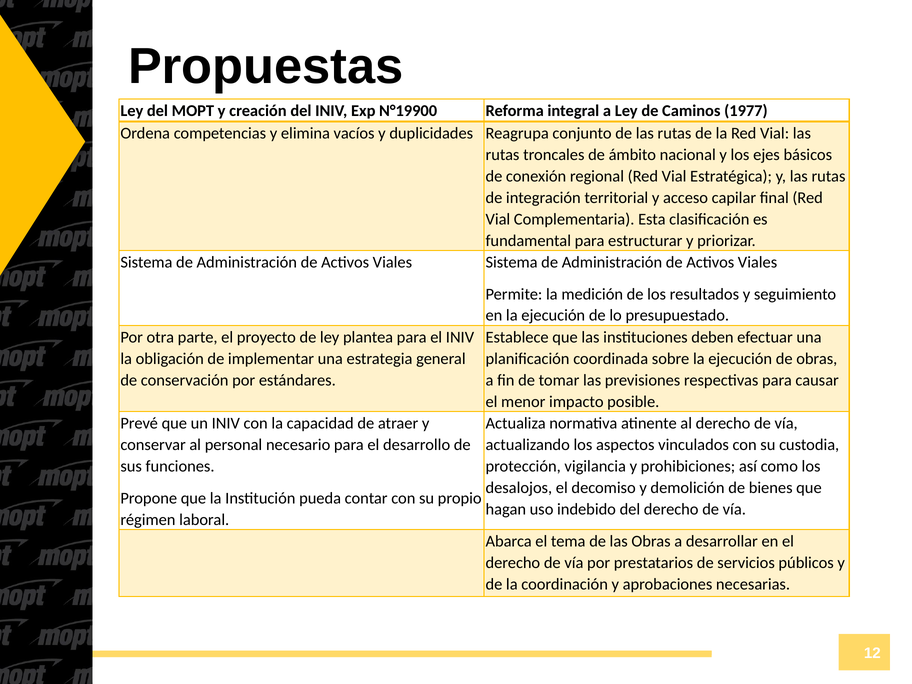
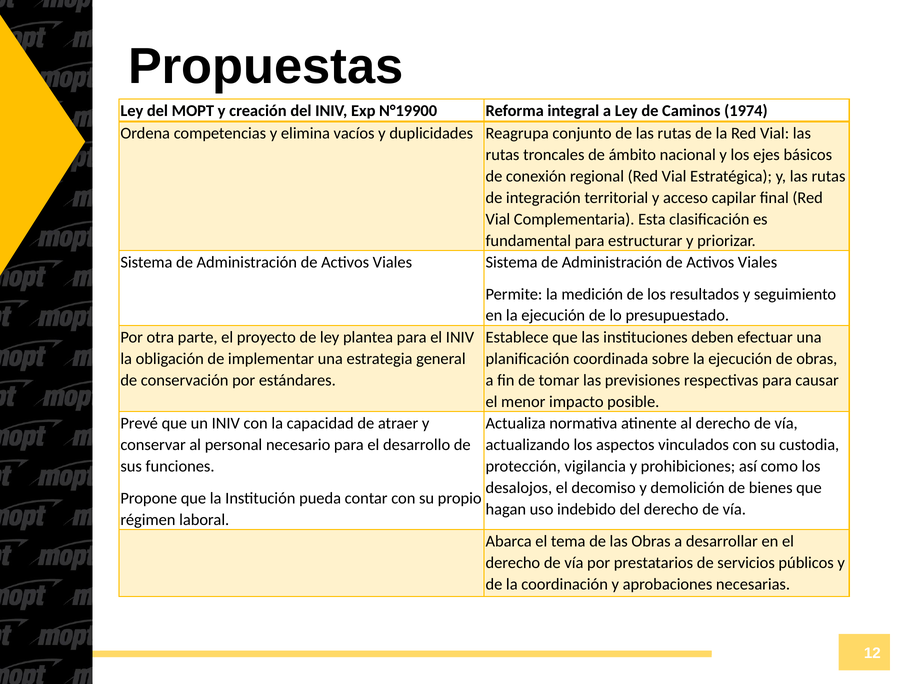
1977: 1977 -> 1974 (746, 111)
